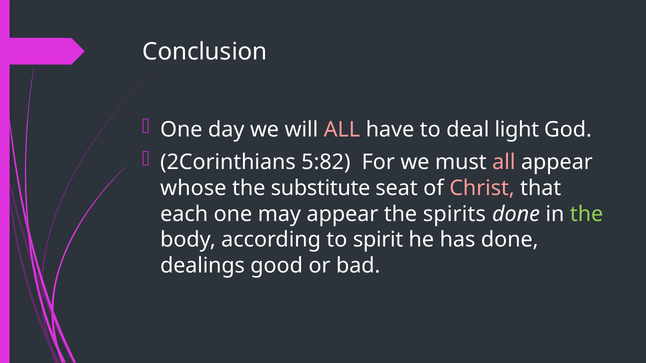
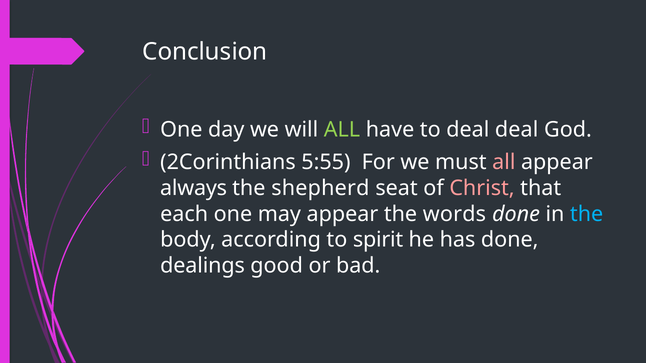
ALL colour: pink -> light green (342, 130)
deal light: light -> deal (517, 130)
5:82: 5:82 -> 5:55 (326, 163)
whose: whose -> always (194, 188)
substitute: substitute -> shepherd (320, 188)
spirits: spirits -> words (454, 214)
the colour: light green -> light blue (587, 214)
